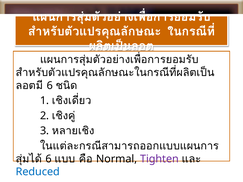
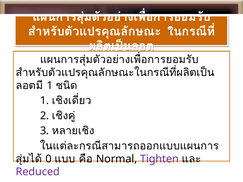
6: 6 -> 1 (50, 86)
6: 6 -> 0 (49, 159)
Reduced colour: blue -> purple (38, 172)
